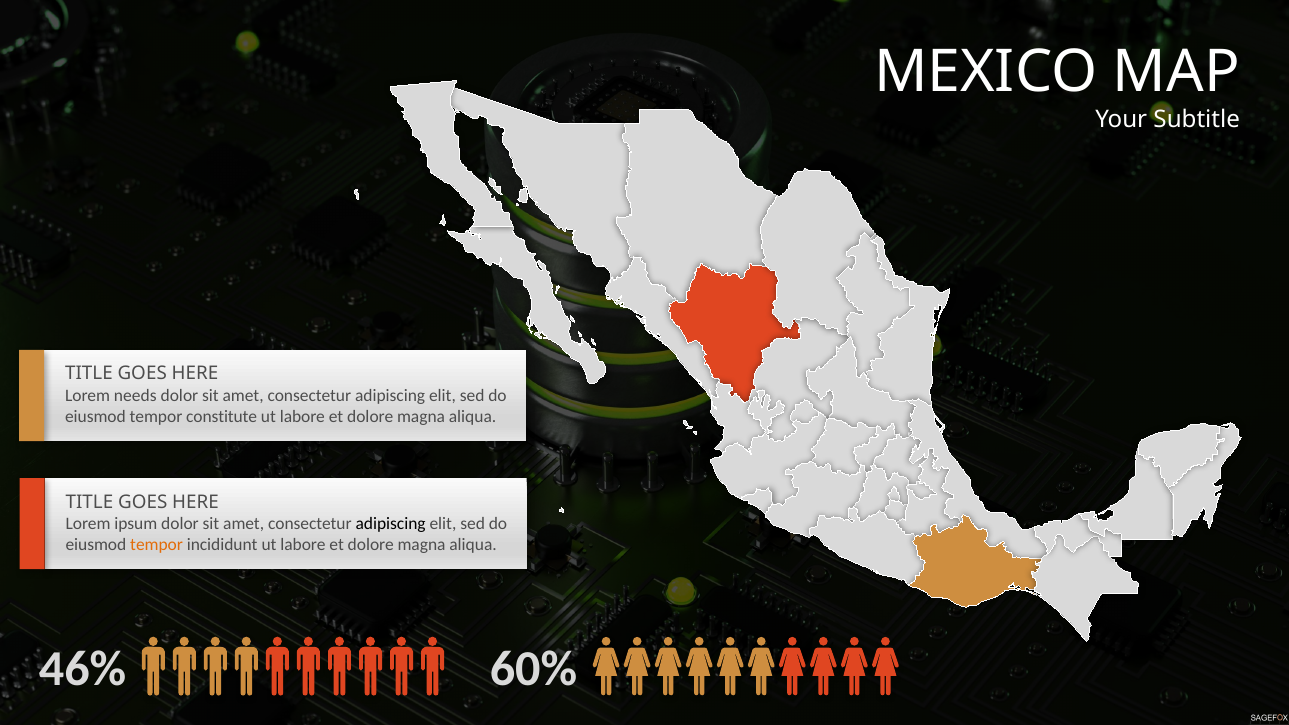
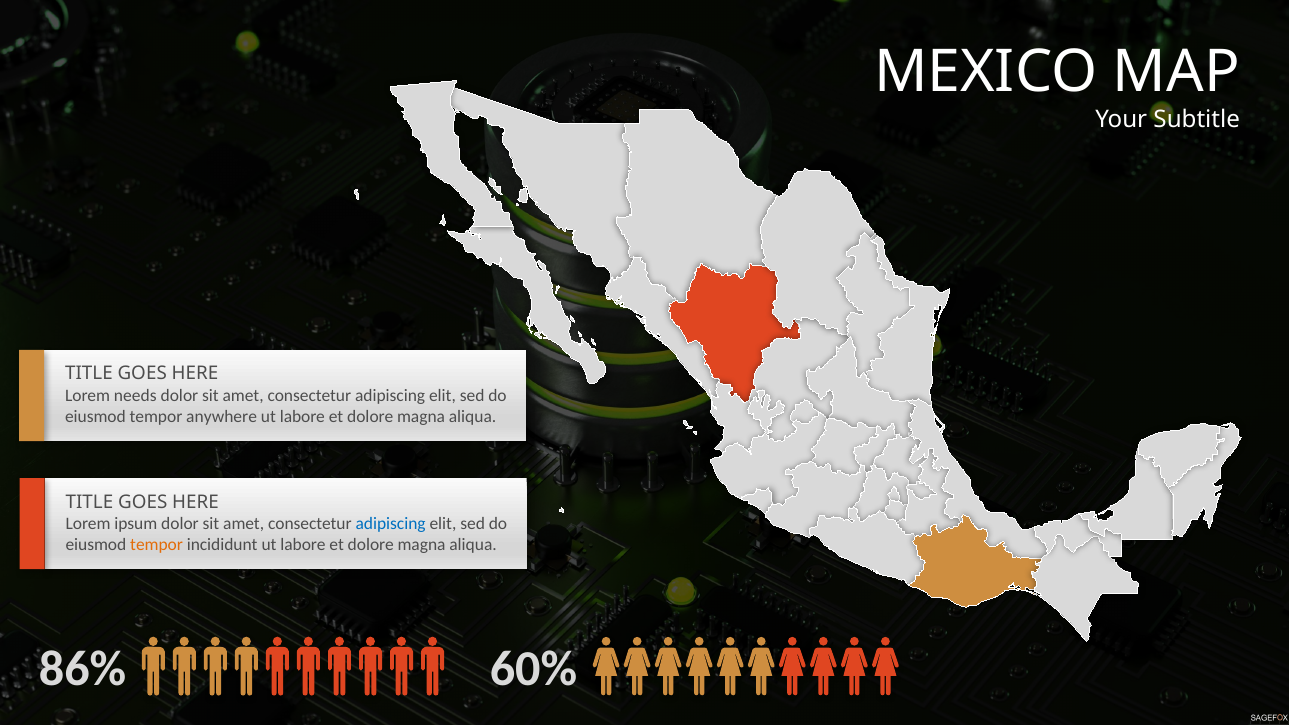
constitute: constitute -> anywhere (222, 416)
adipiscing colour: black -> blue (391, 524)
46%: 46% -> 86% (83, 669)
